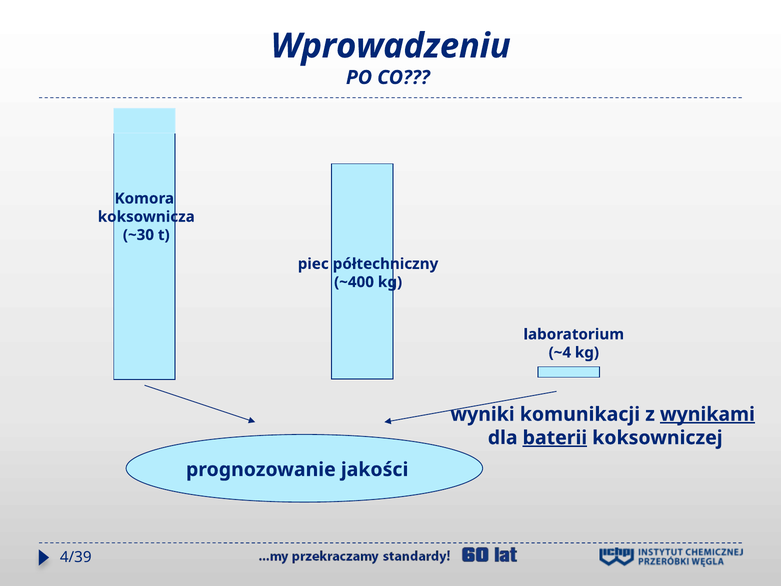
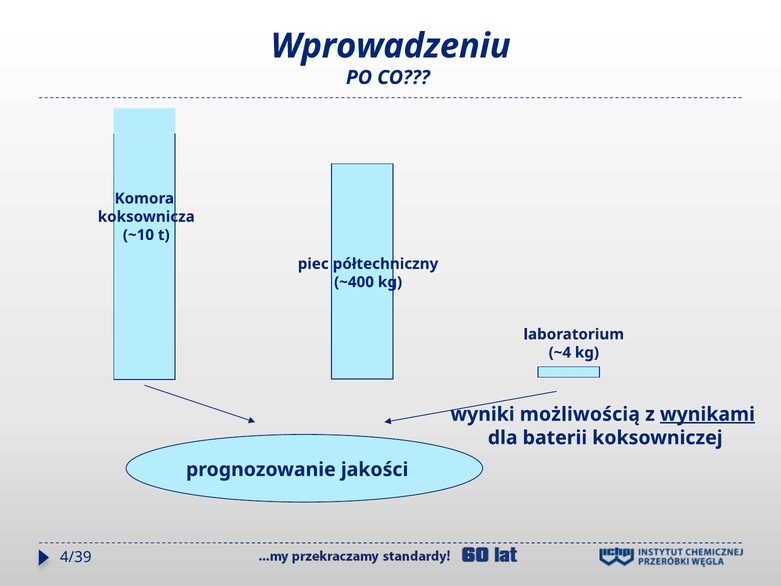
~30: ~30 -> ~10 (138, 235)
komunikacji: komunikacji -> możliwością (580, 414)
baterii underline: present -> none (555, 438)
